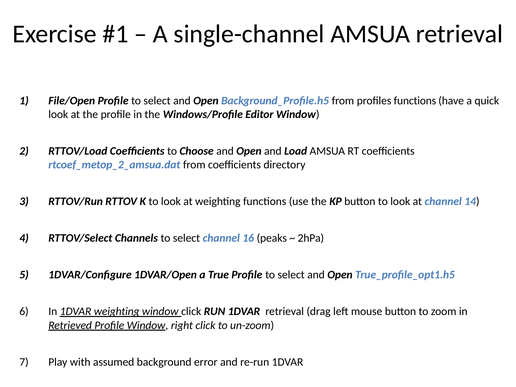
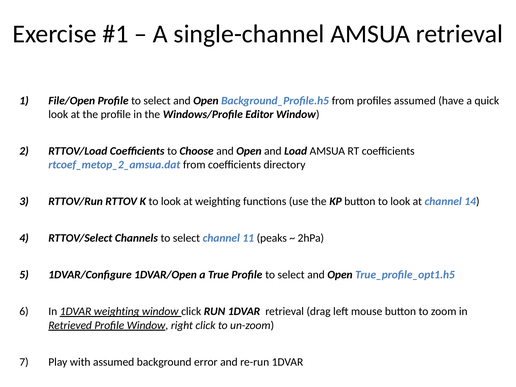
profiles functions: functions -> assumed (415, 101)
16: 16 -> 11 (248, 238)
